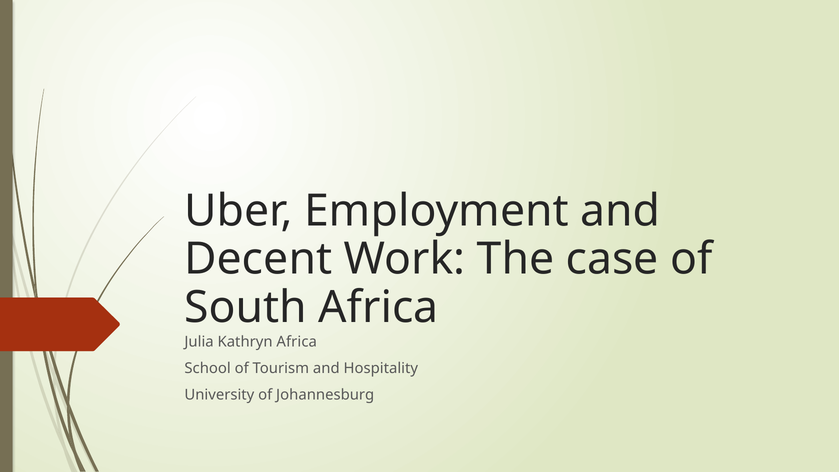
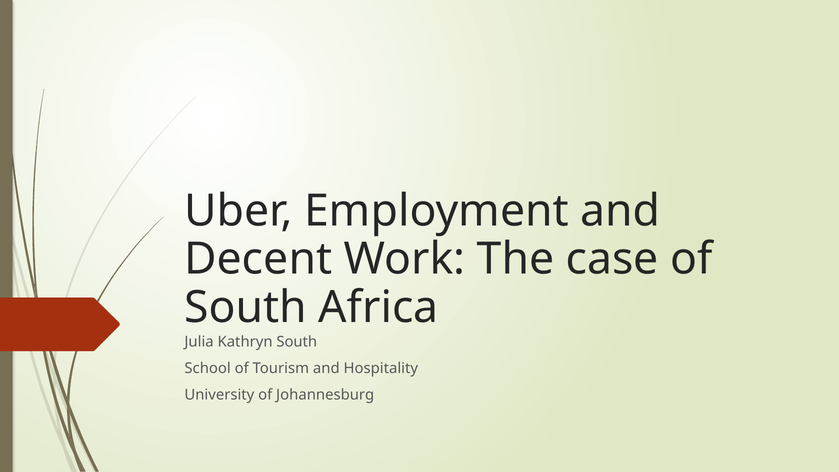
Kathryn Africa: Africa -> South (297, 342)
